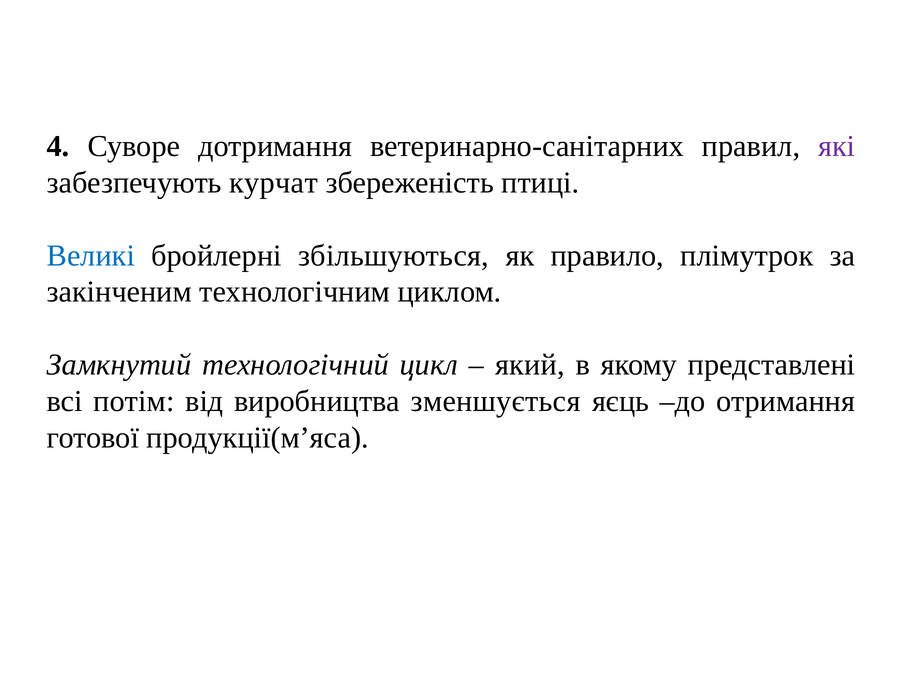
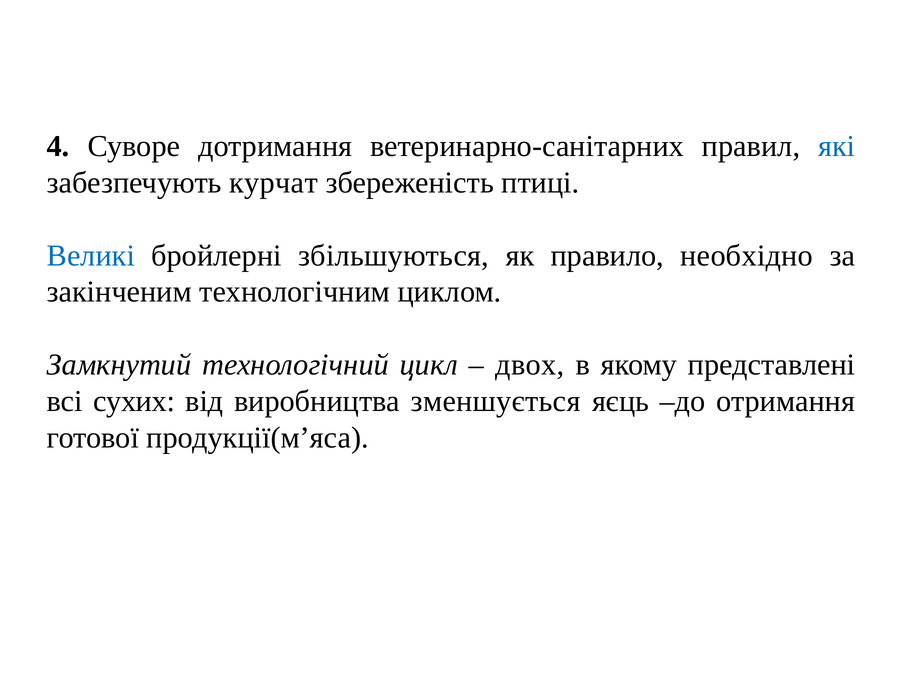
які colour: purple -> blue (837, 146)
плімутрок: плімутрок -> необхідно (747, 255)
який: який -> двох (530, 365)
потім: потім -> сухих (134, 401)
